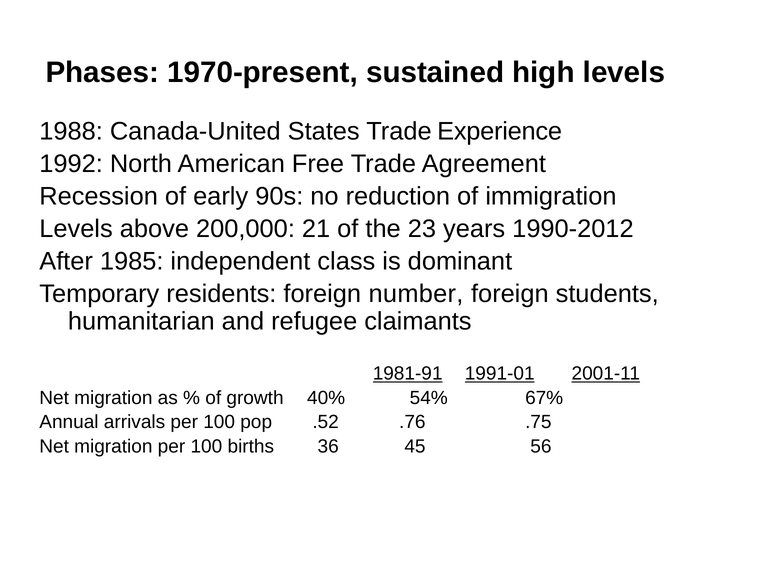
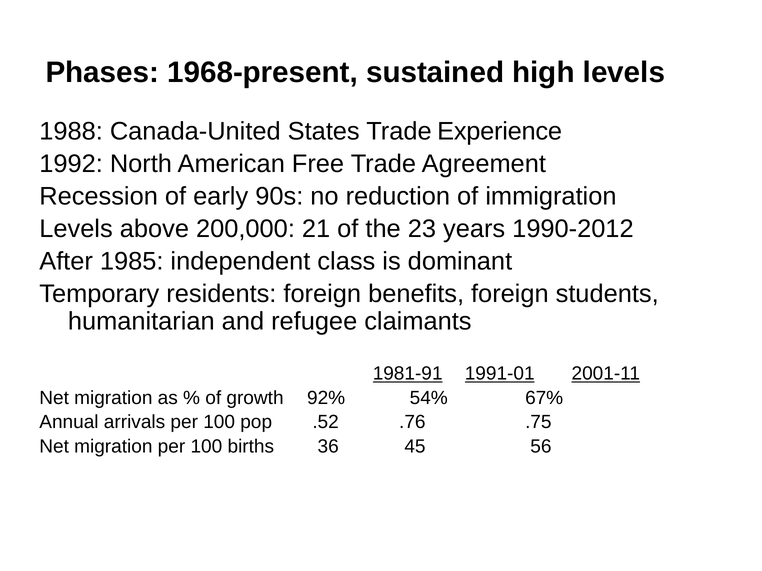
1970-present: 1970-present -> 1968-present (263, 73)
number: number -> benefits (416, 294)
40%: 40% -> 92% (326, 398)
